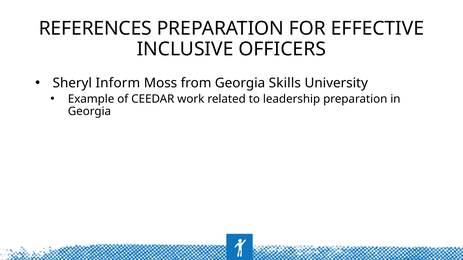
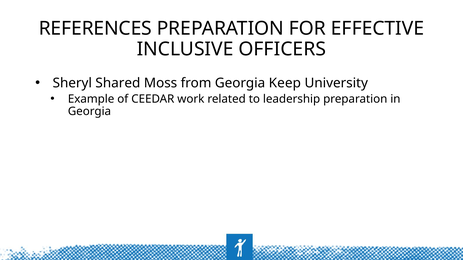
Inform: Inform -> Shared (118, 83)
Skills: Skills -> Keep (285, 83)
